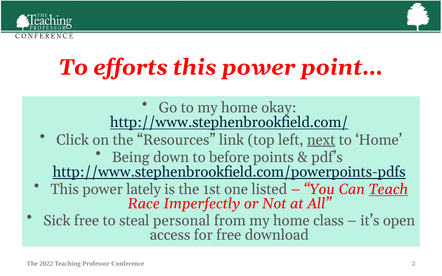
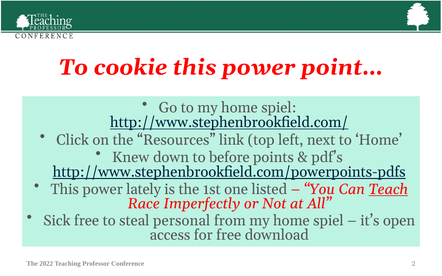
efforts: efforts -> cookie (130, 67)
to my home okay: okay -> spiel (279, 108)
next underline: present -> none (321, 140)
Being: Being -> Knew (131, 157)
from my home class: class -> spiel (328, 221)
